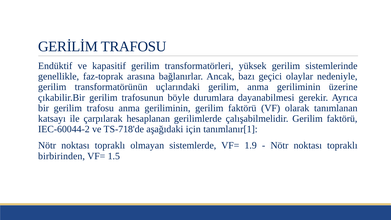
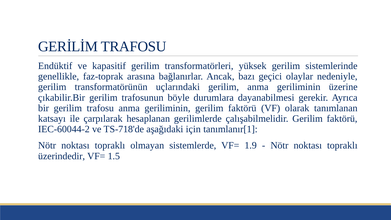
birbirinden: birbirinden -> üzerindedir (62, 156)
